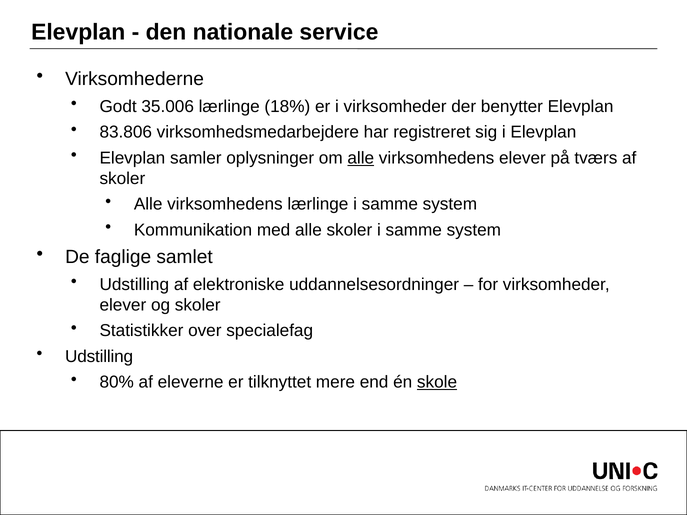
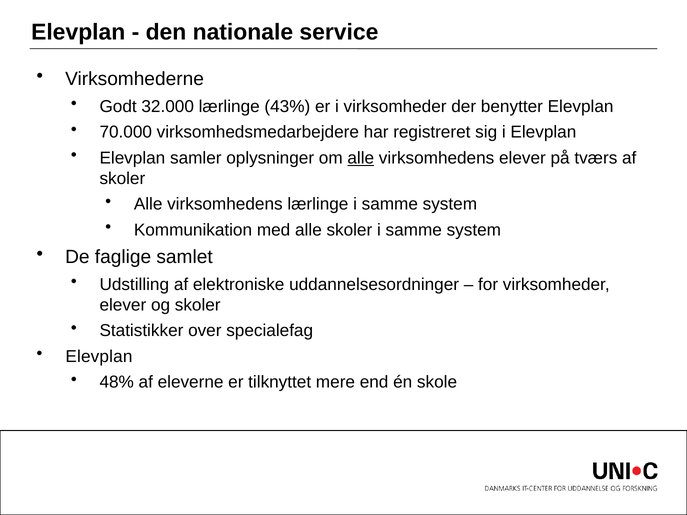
35.006: 35.006 -> 32.000 (168, 106)
18%: 18% -> 43% (287, 106)
83.806: 83.806 -> 70.000 (126, 132)
Udstilling: Udstilling -> Elevplan (99, 357)
80%: 80% -> 48% (117, 383)
skole underline: present -> none (437, 383)
